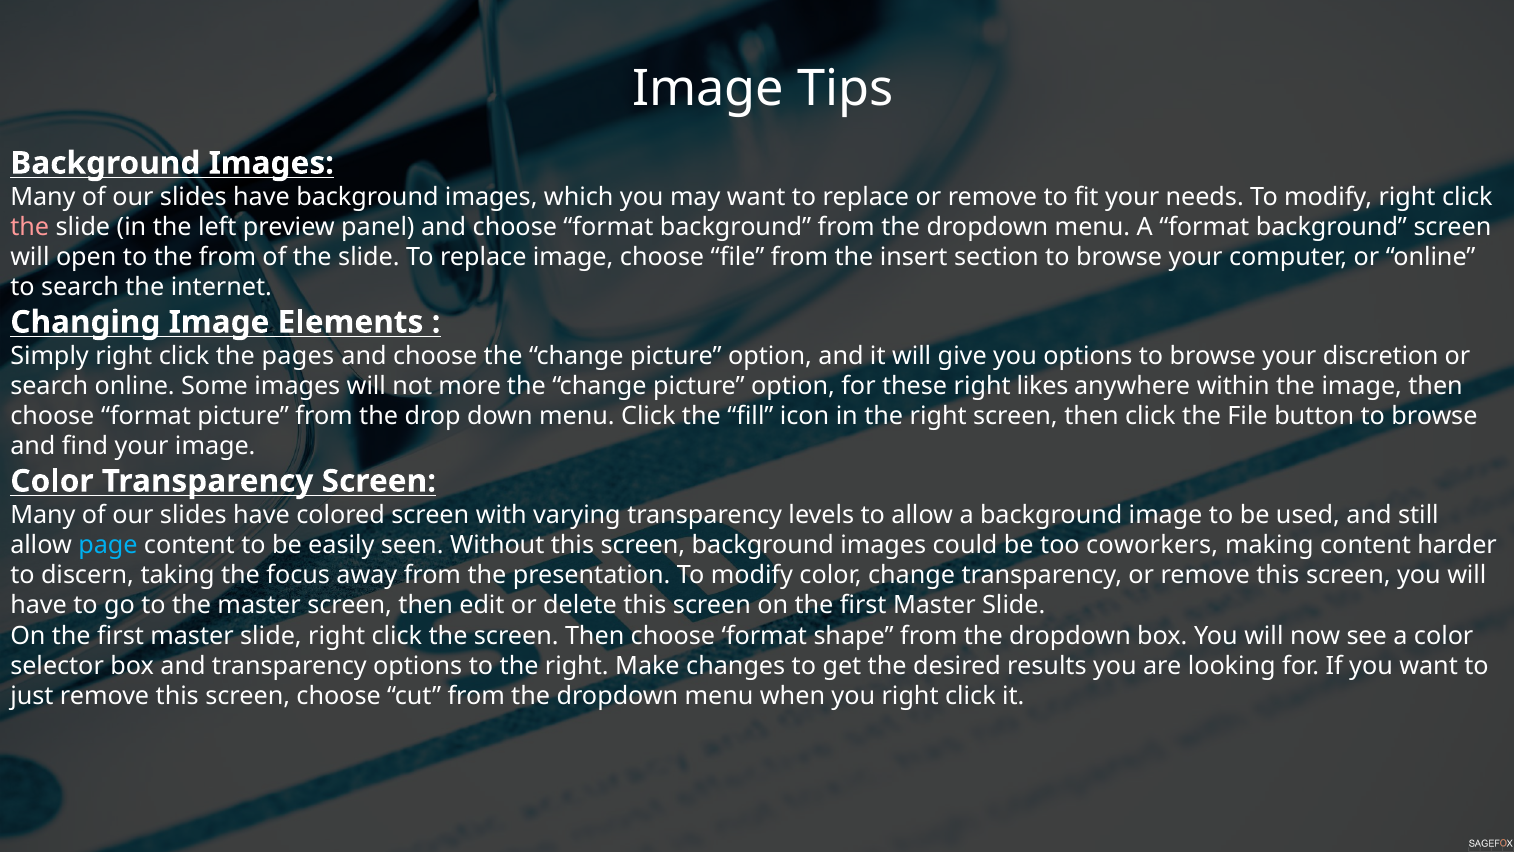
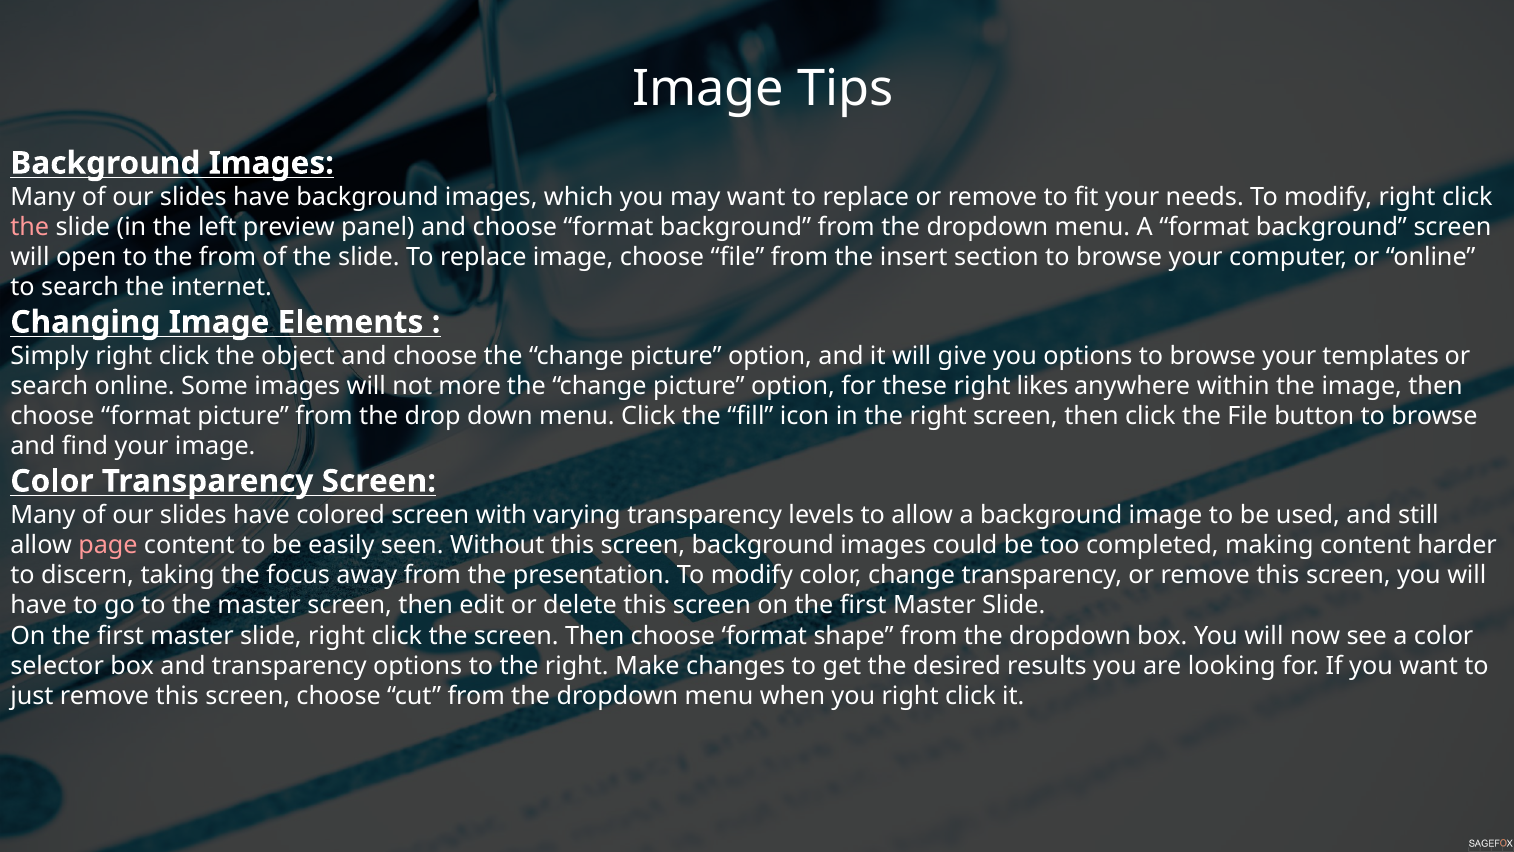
pages: pages -> object (298, 356)
discretion: discretion -> templates (1381, 356)
page colour: light blue -> pink (108, 545)
coworkers: coworkers -> completed (1152, 545)
